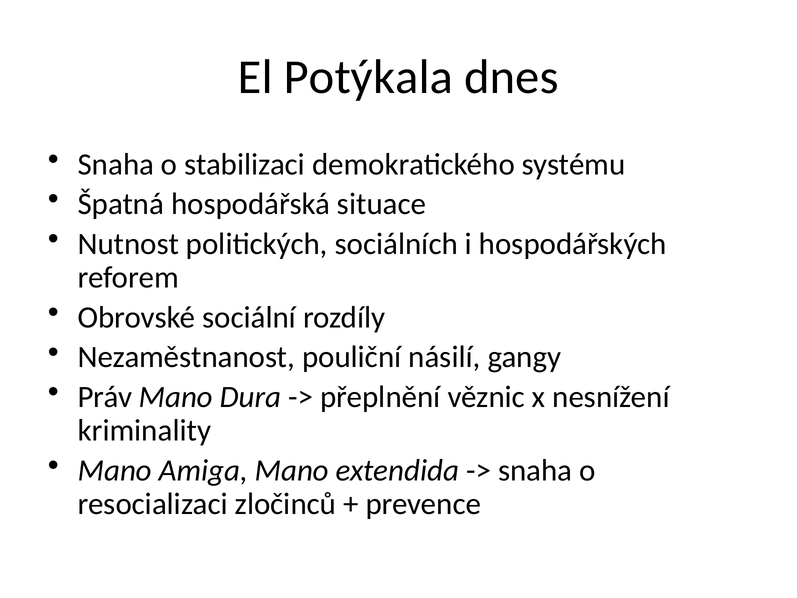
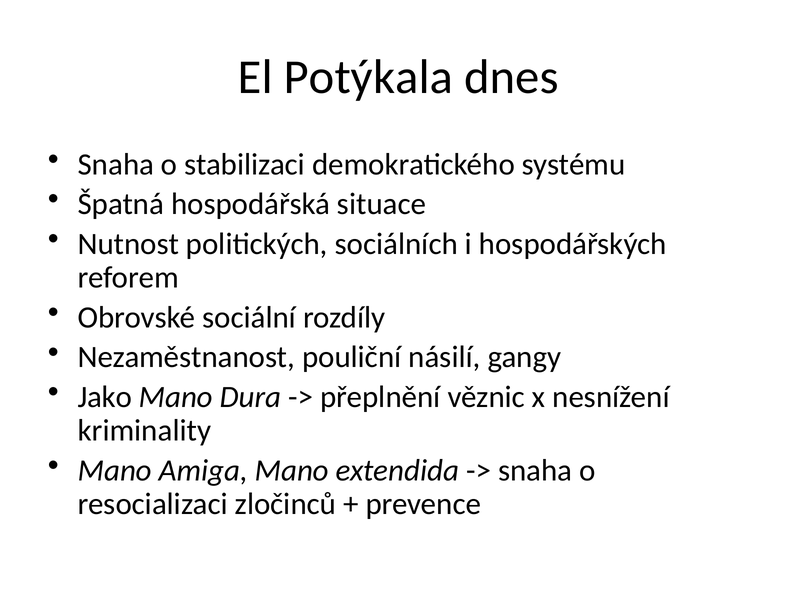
Práv: Práv -> Jako (105, 397)
